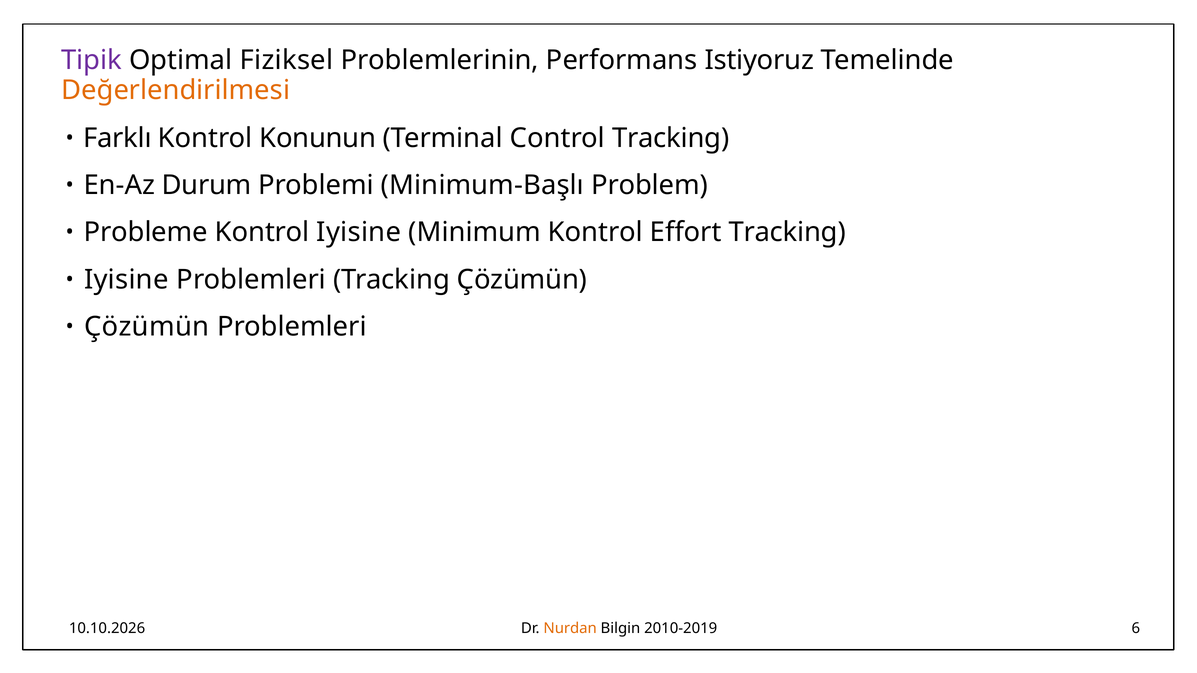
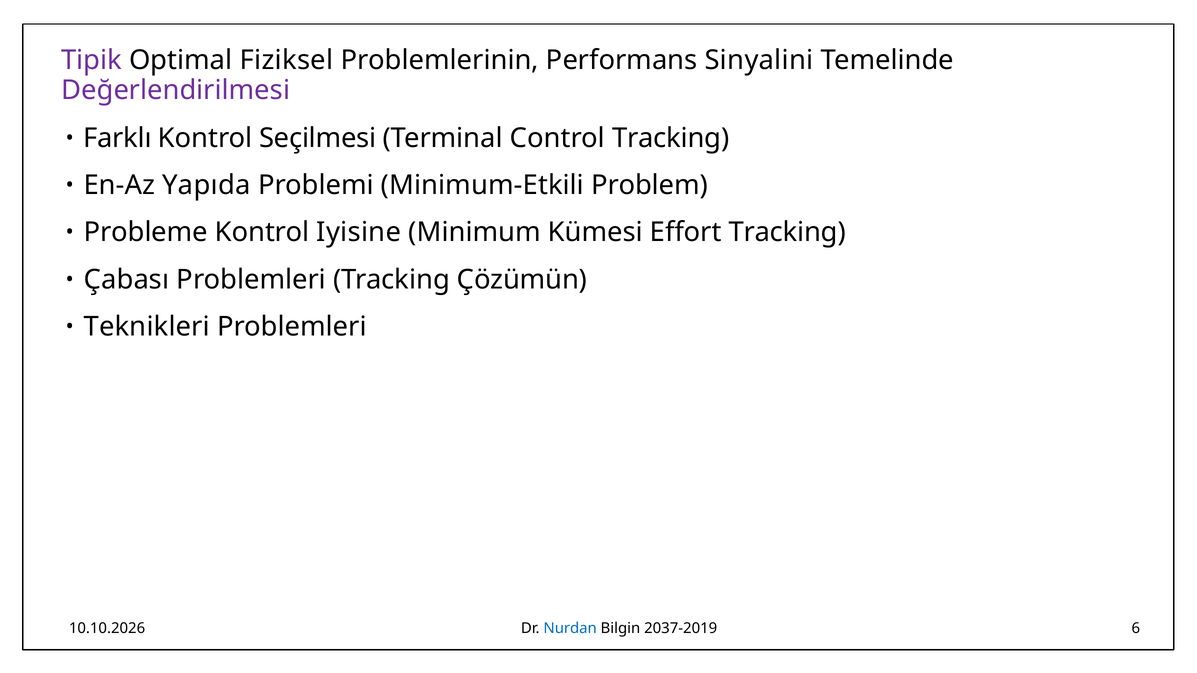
Istiyoruz: Istiyoruz -> Sinyalini (759, 60)
Değerlendirilmesi colour: orange -> purple (176, 90)
Konunun: Konunun -> Seçilmesi (318, 138)
Durum: Durum -> Yapıda (206, 185)
Minimum-Başlı: Minimum-Başlı -> Minimum-Etkili (483, 185)
Minimum Kontrol: Kontrol -> Kümesi (595, 233)
Iyisine: Iyisine -> Çabası (126, 280)
Çözümün: Çözümün -> Teknikleri (147, 327)
Nurdan colour: orange -> blue (570, 629)
2010-2019: 2010-2019 -> 2037-2019 (681, 629)
